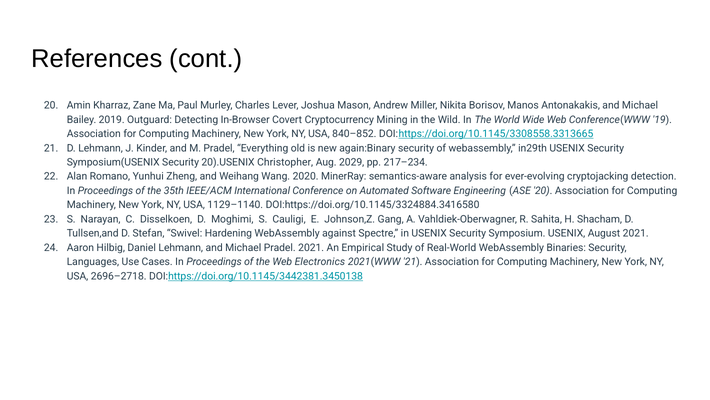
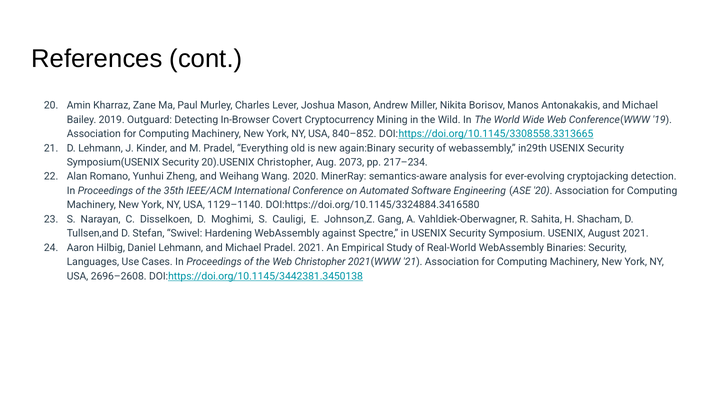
2029: 2029 -> 2073 (352, 162)
Web Electronics: Electronics -> Christopher (320, 261)
2696–2718: 2696–2718 -> 2696–2608 (119, 276)
